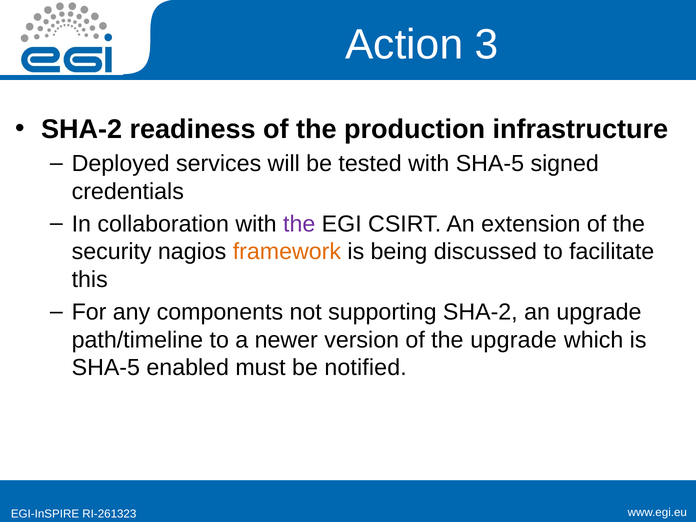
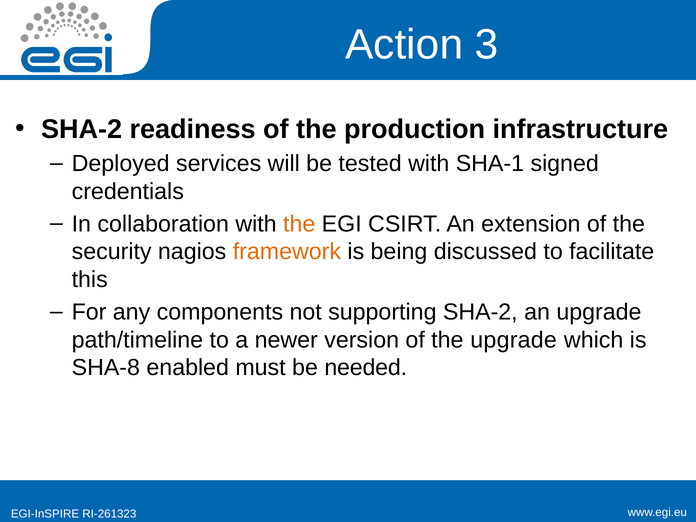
with SHA-5: SHA-5 -> SHA-1 (490, 164)
the colour: purple -> orange (299, 224)
SHA-5: SHA-5 -> SHA-8 (106, 368)
notified: notified -> needed (366, 368)
